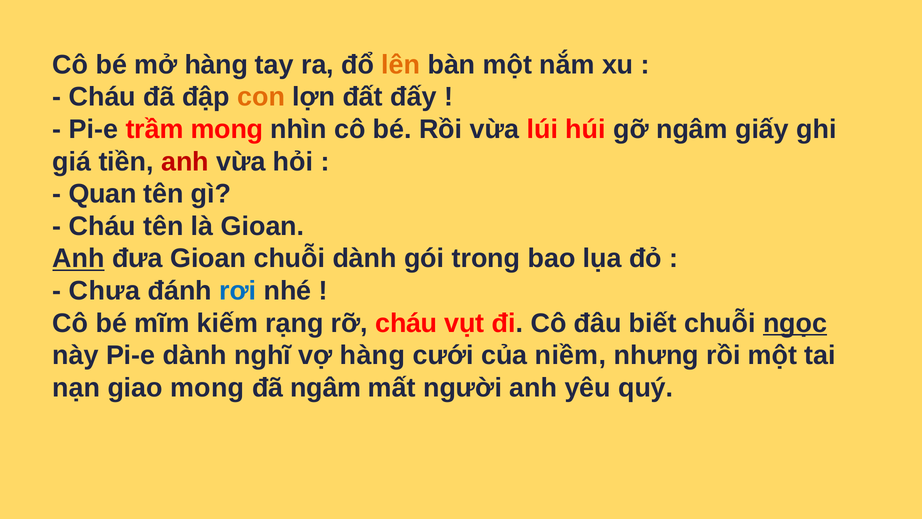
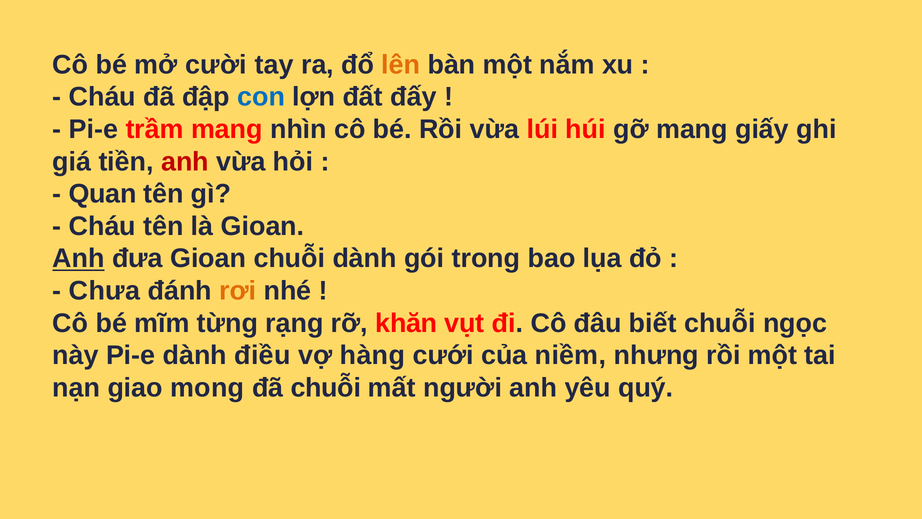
mở hàng: hàng -> cười (216, 65)
con colour: orange -> blue (261, 97)
trầm mong: mong -> mang (227, 129)
gỡ ngâm: ngâm -> mang (692, 129)
rơi colour: blue -> orange (238, 291)
kiếm: kiếm -> từng (227, 323)
rỡ cháu: cháu -> khăn (406, 323)
ngọc underline: present -> none (795, 323)
nghĩ: nghĩ -> điều (262, 355)
đã ngâm: ngâm -> chuỗi (326, 388)
